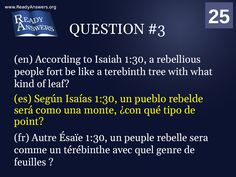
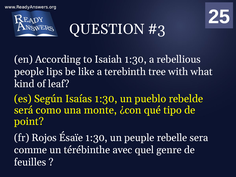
fort: fort -> lips (55, 72)
Autre: Autre -> Rojos (44, 138)
